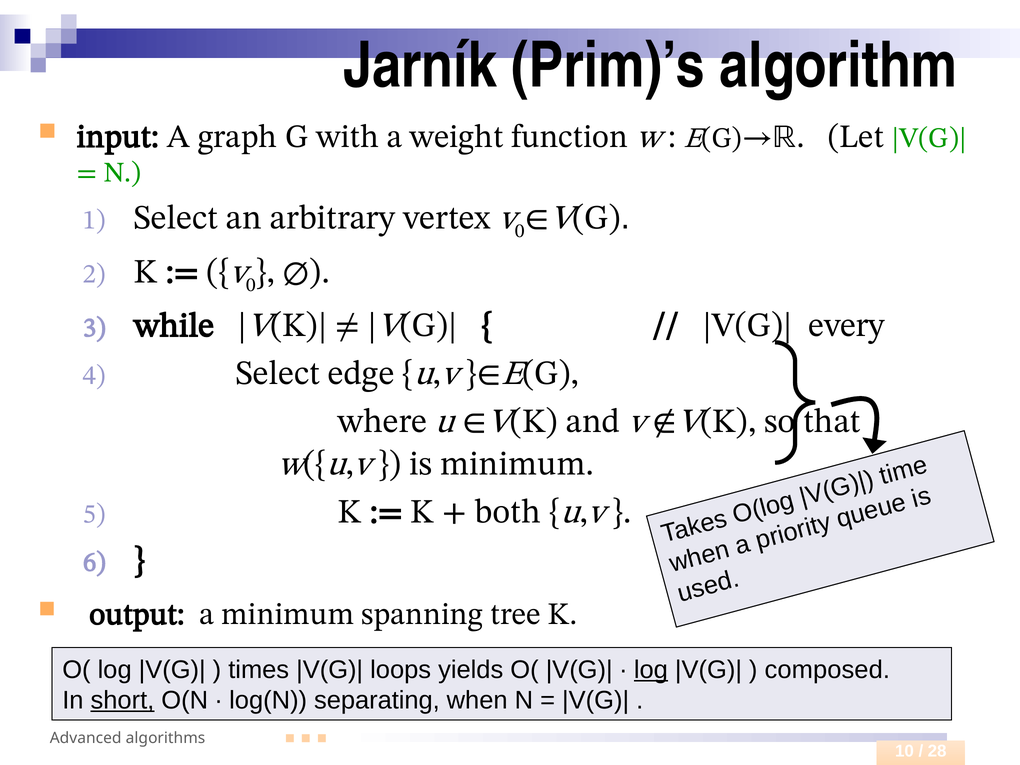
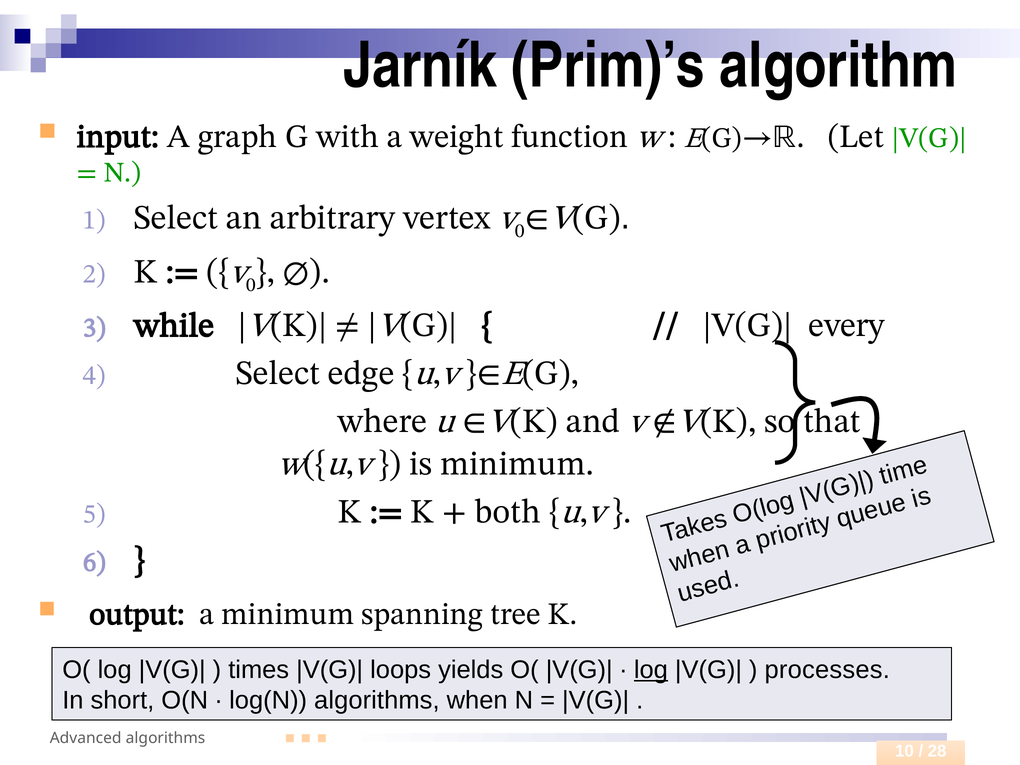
composed: composed -> processes (827, 670)
short underline: present -> none (122, 700)
log(N separating: separating -> algorithms (377, 700)
